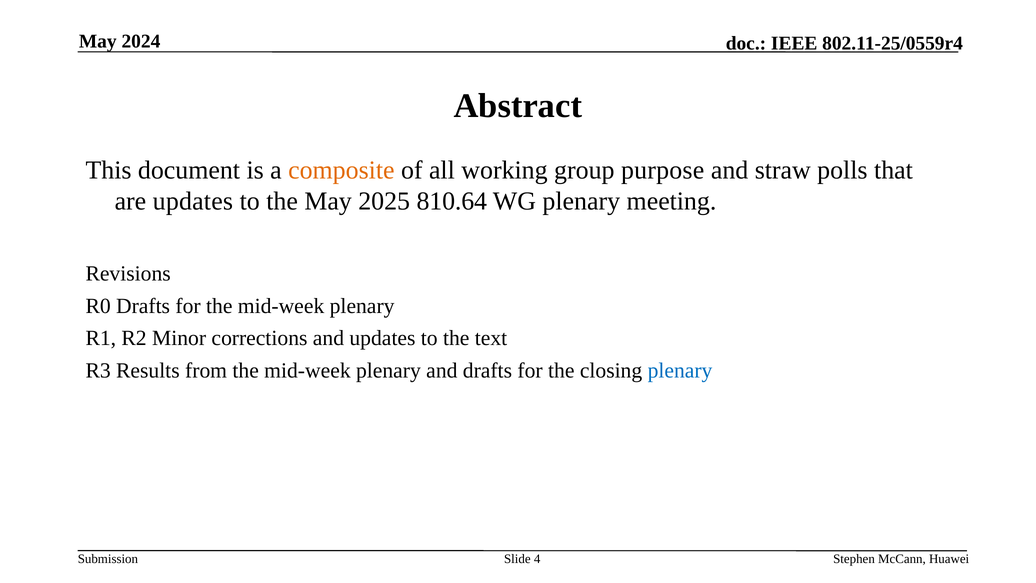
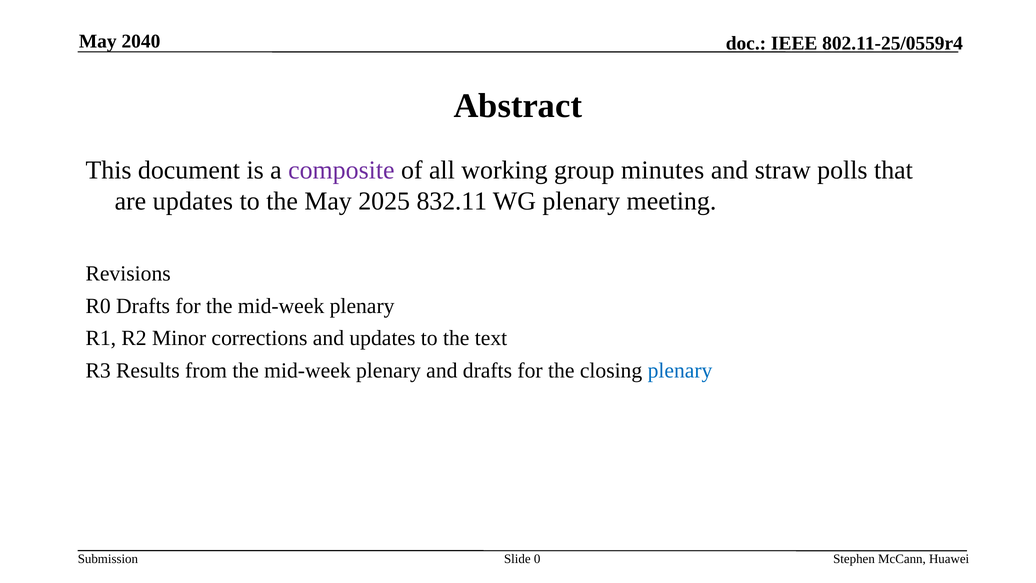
2024: 2024 -> 2040 (141, 41)
composite colour: orange -> purple (341, 170)
purpose: purpose -> minutes (663, 170)
810.64: 810.64 -> 832.11 (452, 201)
4: 4 -> 0 (537, 559)
